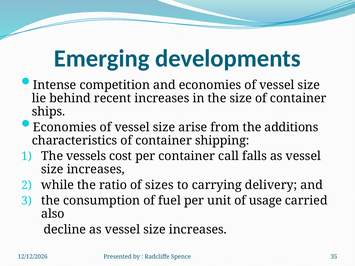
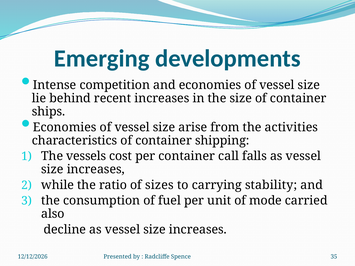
additions: additions -> activities (291, 127)
delivery: delivery -> stability (271, 185)
usage: usage -> mode (266, 201)
